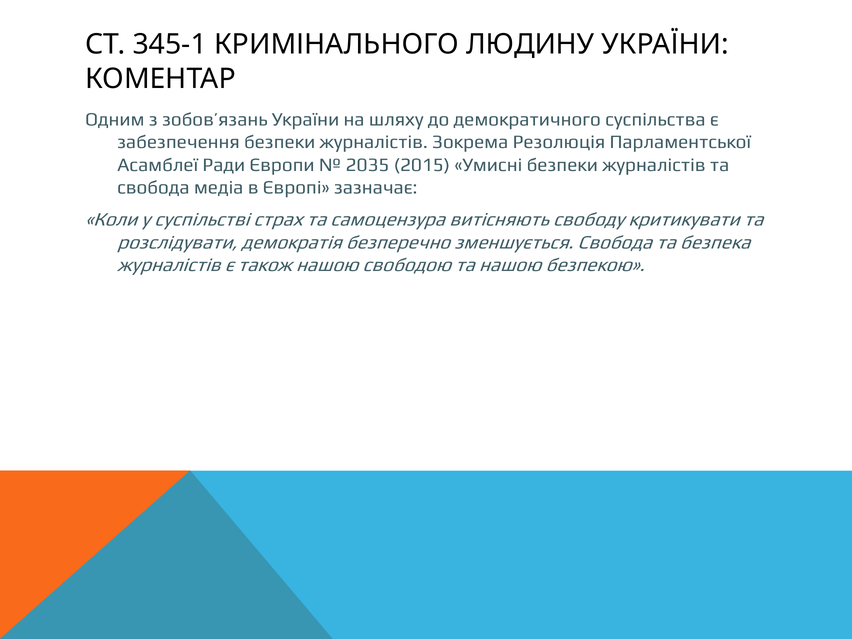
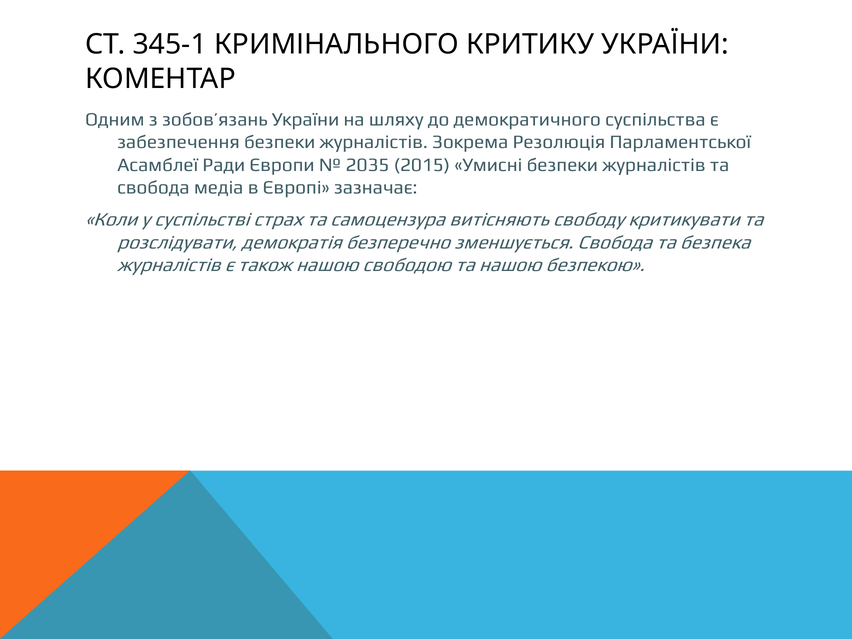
ЛЮДИНУ: ЛЮДИНУ -> КРИТИКУ (530, 45)
